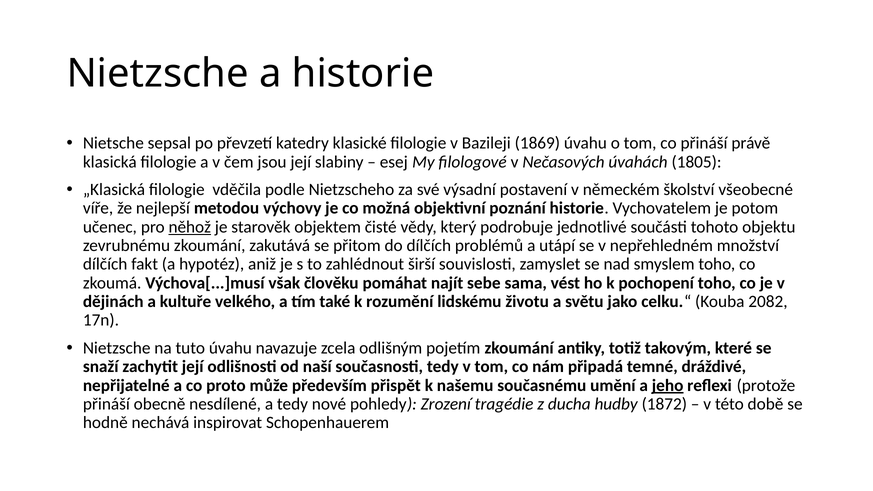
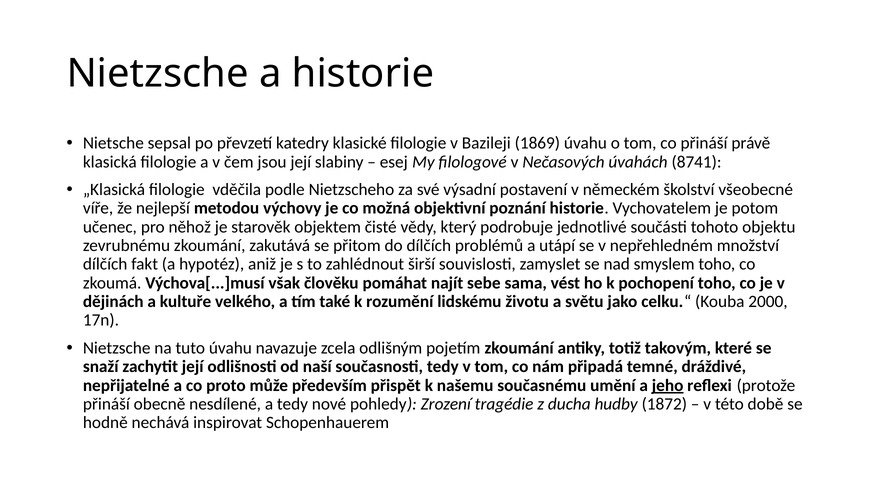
1805: 1805 -> 8741 (697, 162)
něhož underline: present -> none (190, 227)
2082: 2082 -> 2000 (768, 302)
